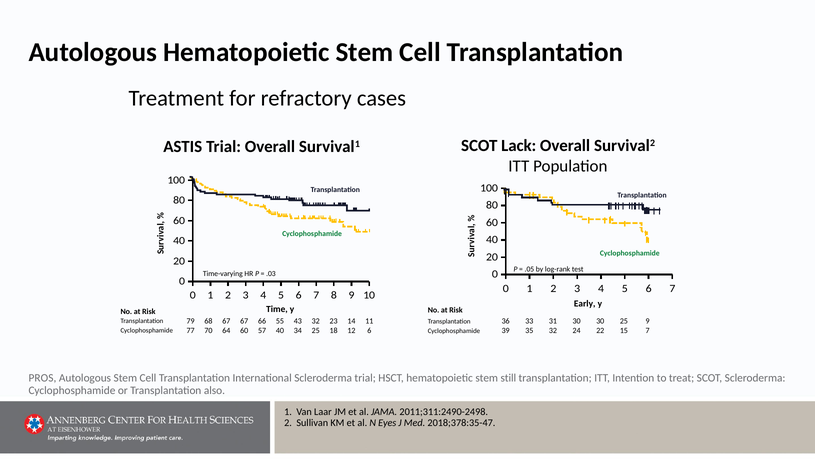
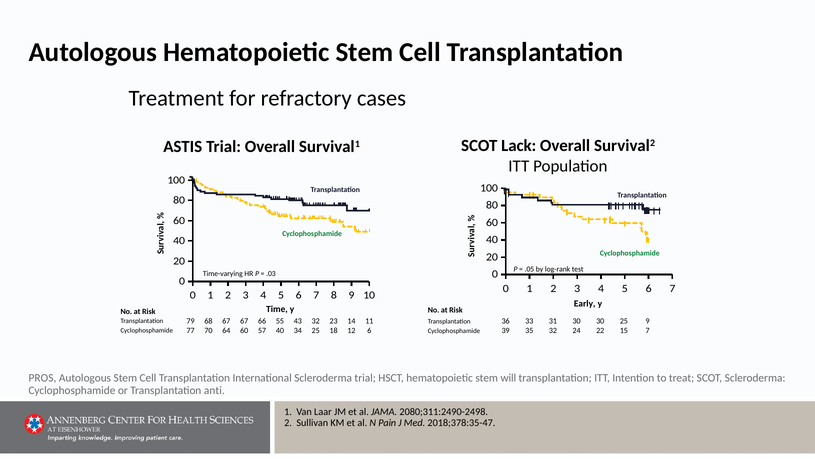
still: still -> will (508, 378)
also: also -> anti (214, 390)
2011;311:2490-2498: 2011;311:2490-2498 -> 2080;311:2490-2498 (444, 411)
Eyes: Eyes -> Pain (387, 422)
